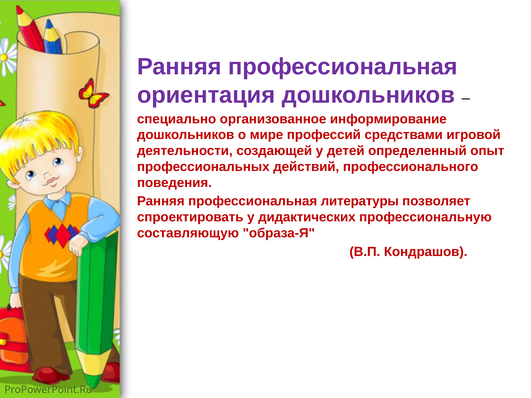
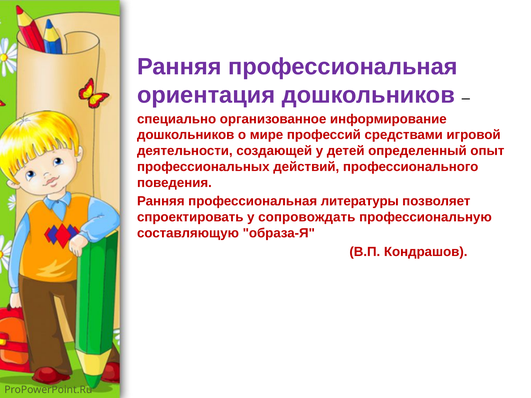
дидактических: дидактических -> сопровождать (307, 217)
